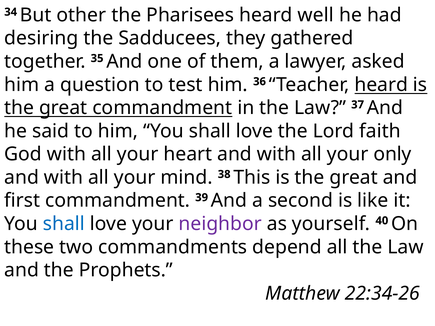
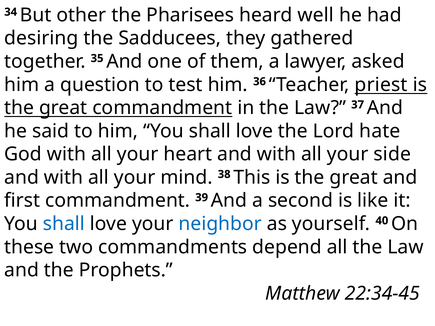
Teacher heard: heard -> priest (381, 85)
faith: faith -> hate (380, 131)
only: only -> side (392, 154)
neighbor colour: purple -> blue (220, 224)
22:34-26: 22:34-26 -> 22:34-45 (382, 294)
